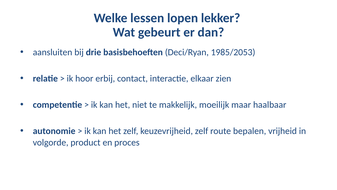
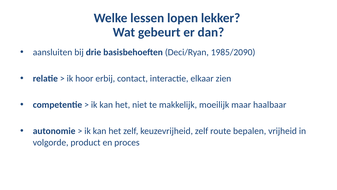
1985/2053: 1985/2053 -> 1985/2090 (233, 52)
